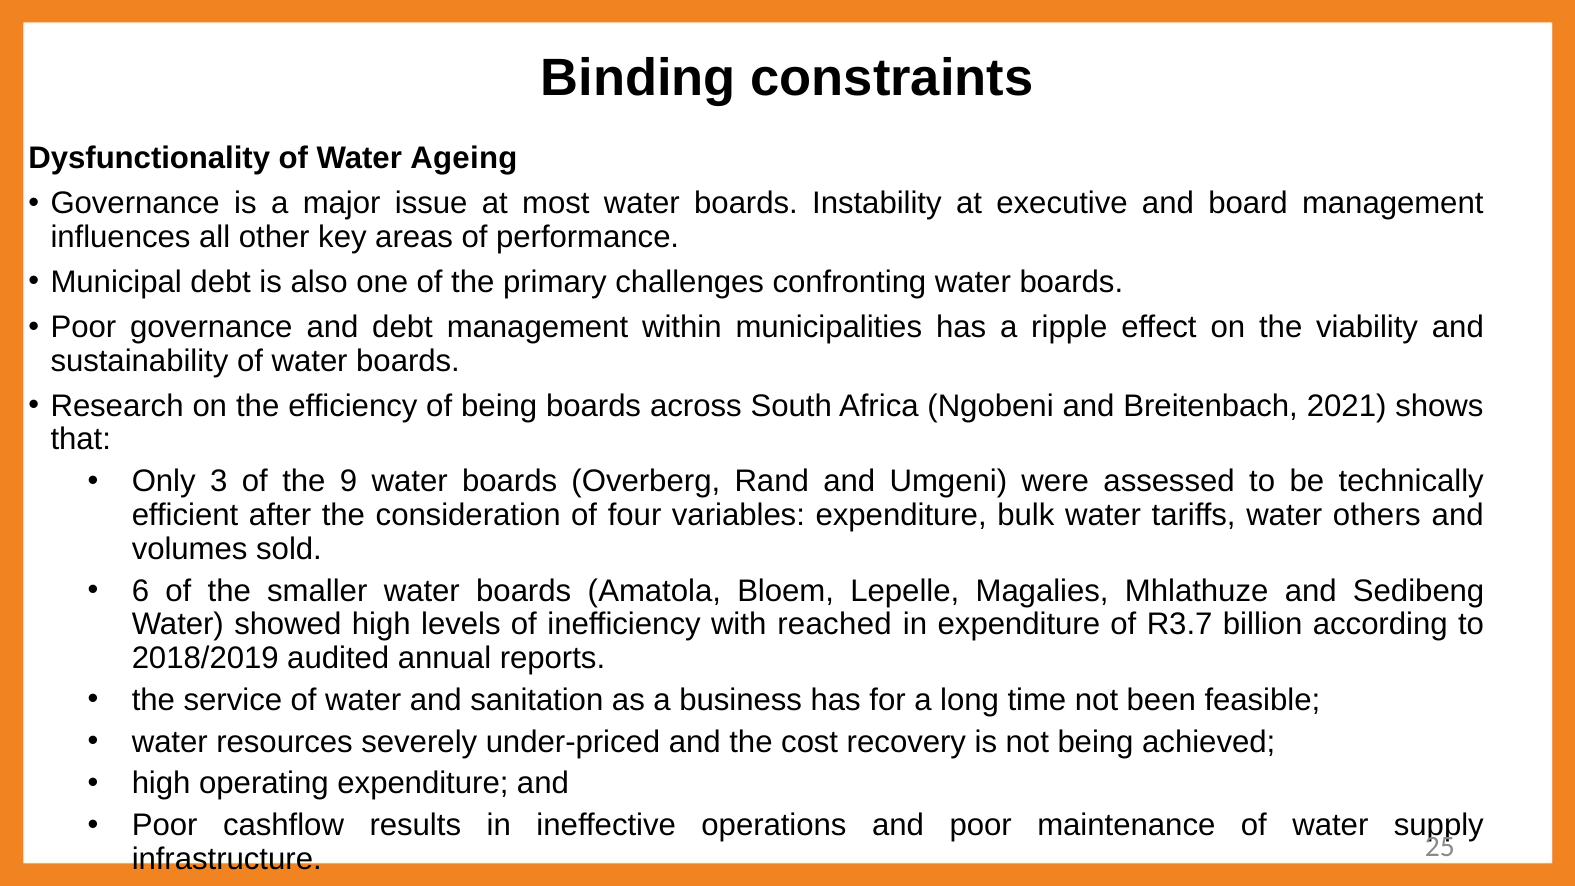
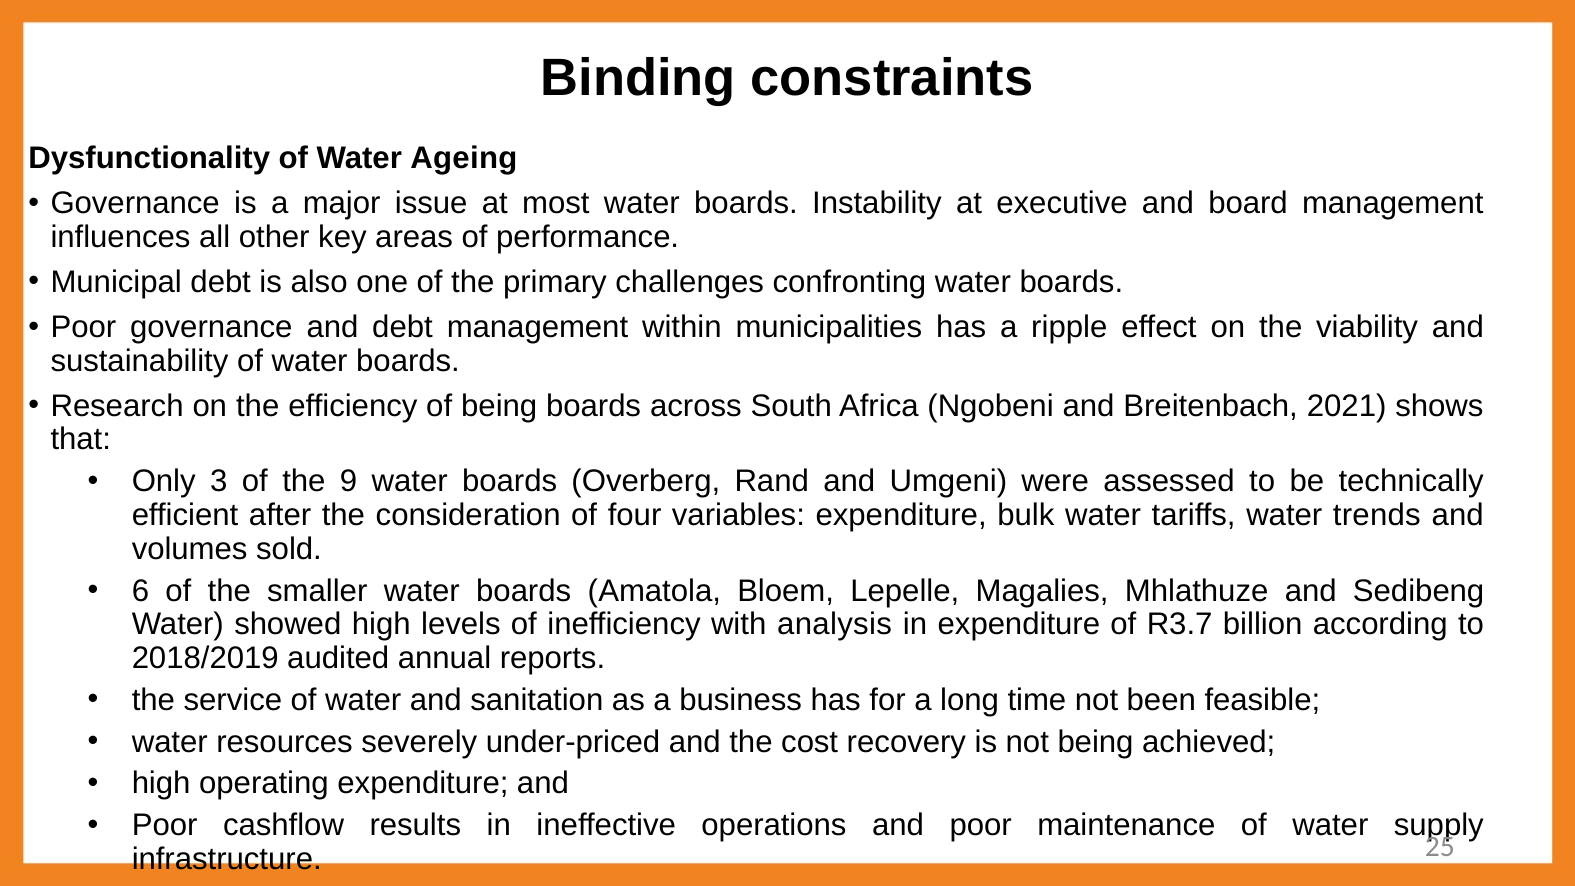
others: others -> trends (1377, 515)
reached: reached -> analysis (834, 624)
